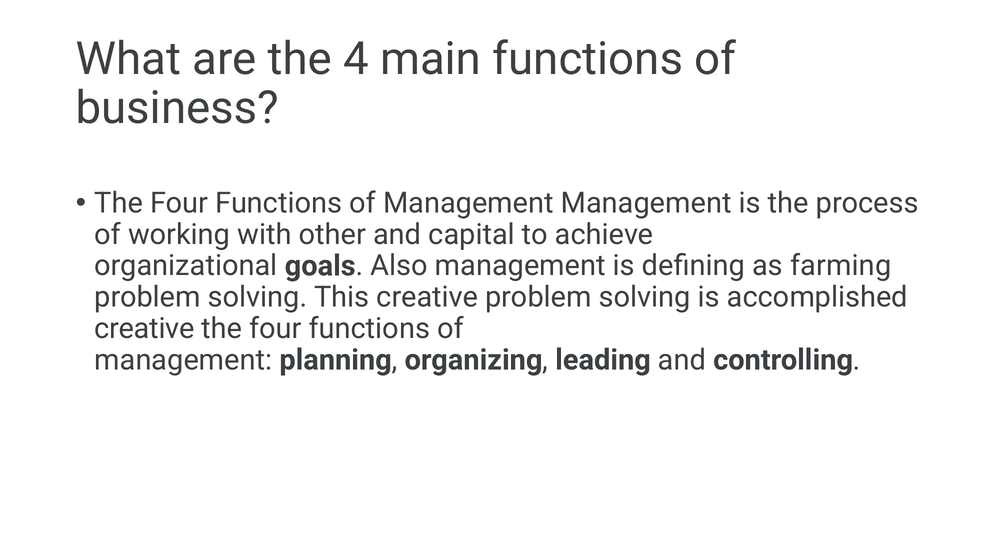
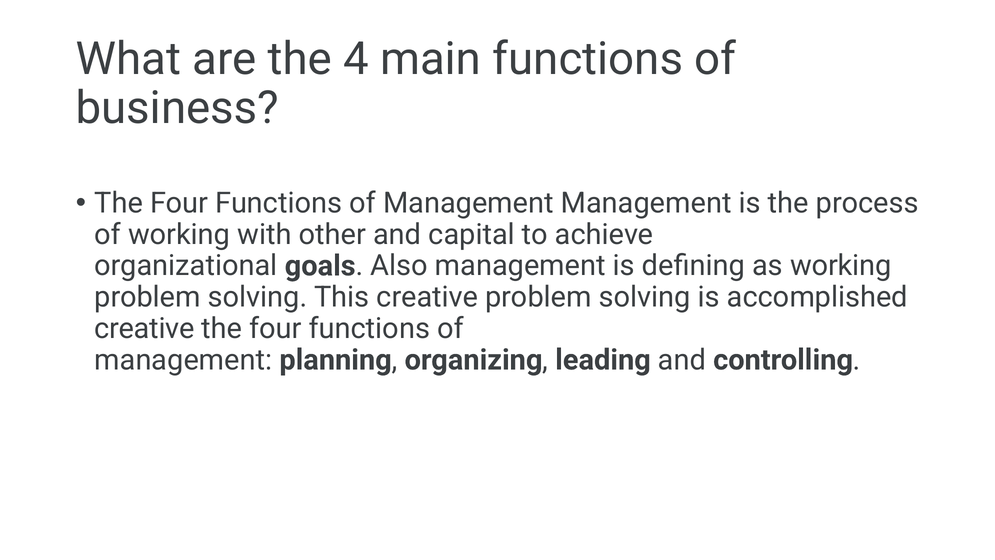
as farming: farming -> working (841, 266)
